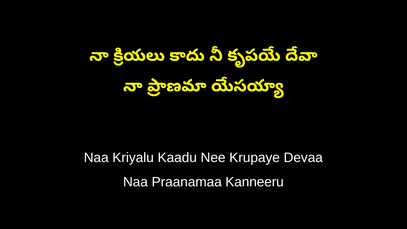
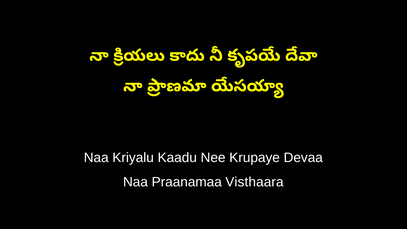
Kanneeru: Kanneeru -> Visthaara (254, 182)
